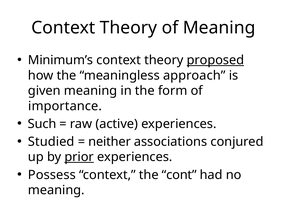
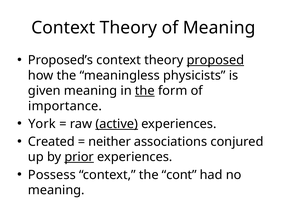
Minimum’s: Minimum’s -> Proposed’s (61, 60)
approach: approach -> physicists (194, 76)
the underline: none -> present (145, 91)
Such: Such -> York (42, 124)
active underline: none -> present (117, 124)
Studied: Studied -> Created (51, 142)
